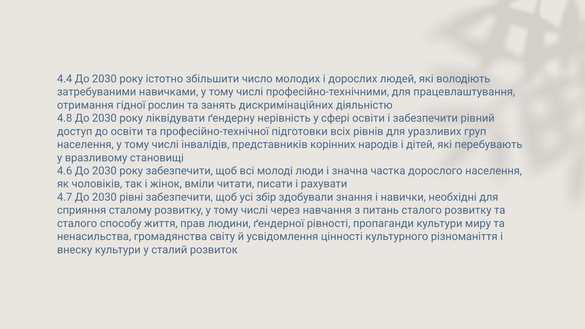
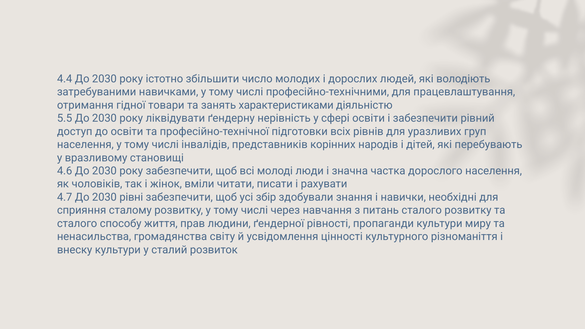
рослин: рослин -> товари (166, 105)
дискримінаційних: дискримінаційних -> характеристиками (286, 105)
4.8: 4.8 -> 5.5 (65, 118)
